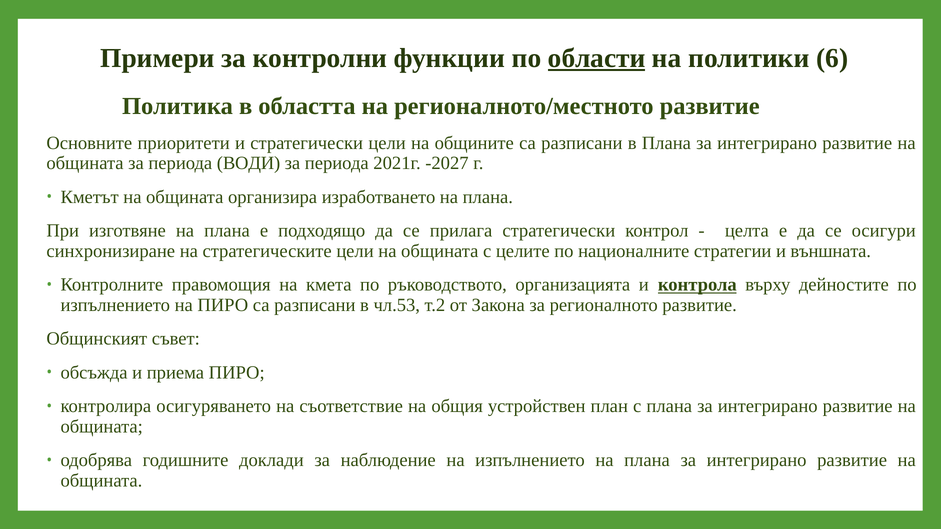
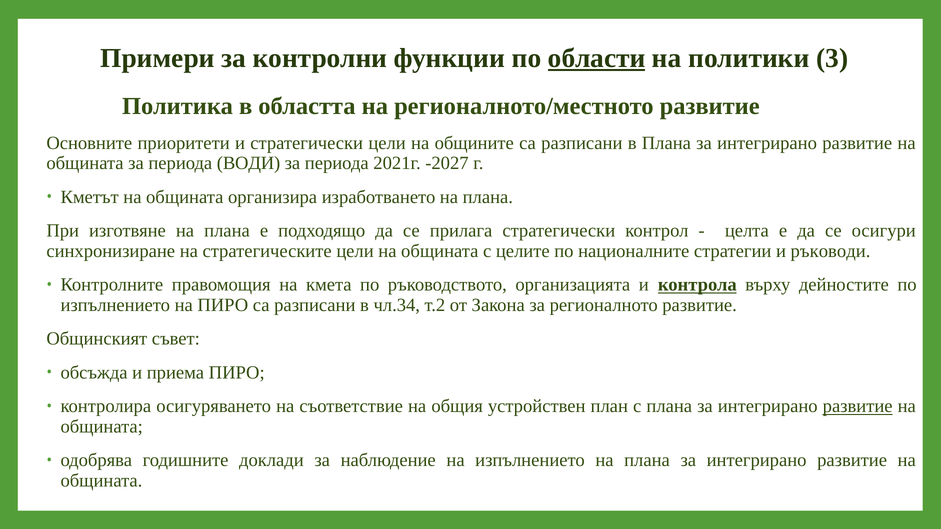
6: 6 -> 3 (832, 58)
външната: външната -> ръководи (831, 251)
чл.53: чл.53 -> чл.34 (397, 305)
развитие underline: none -> present (858, 407)
